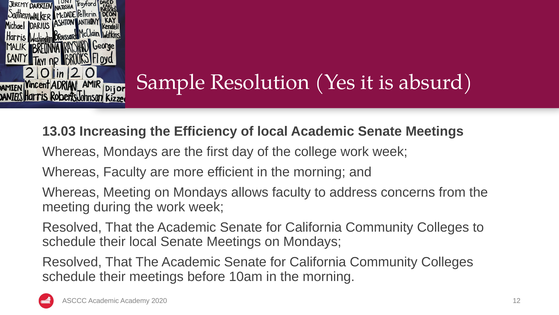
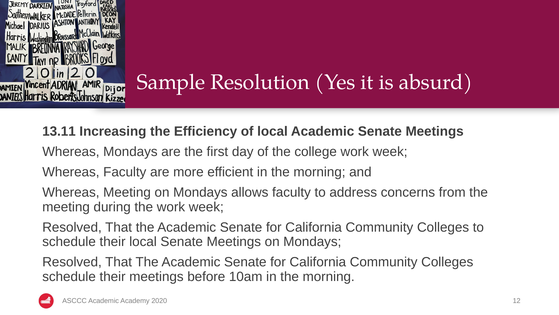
13.03: 13.03 -> 13.11 (59, 131)
